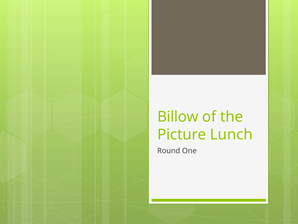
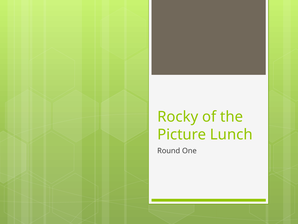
Billow: Billow -> Rocky (178, 116)
